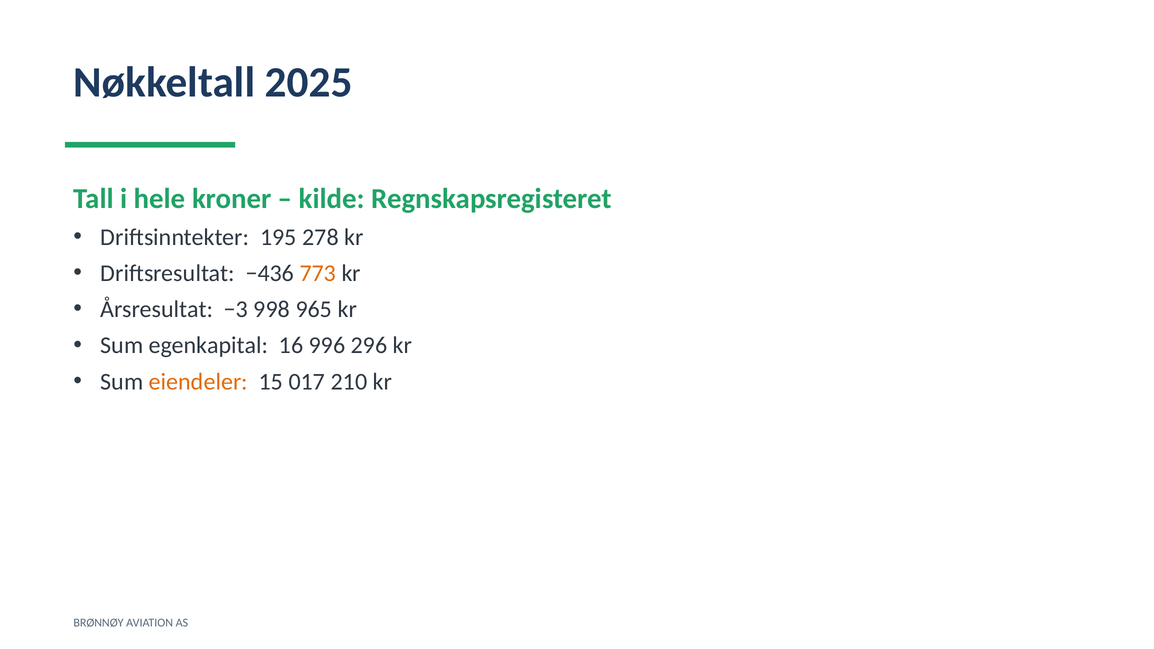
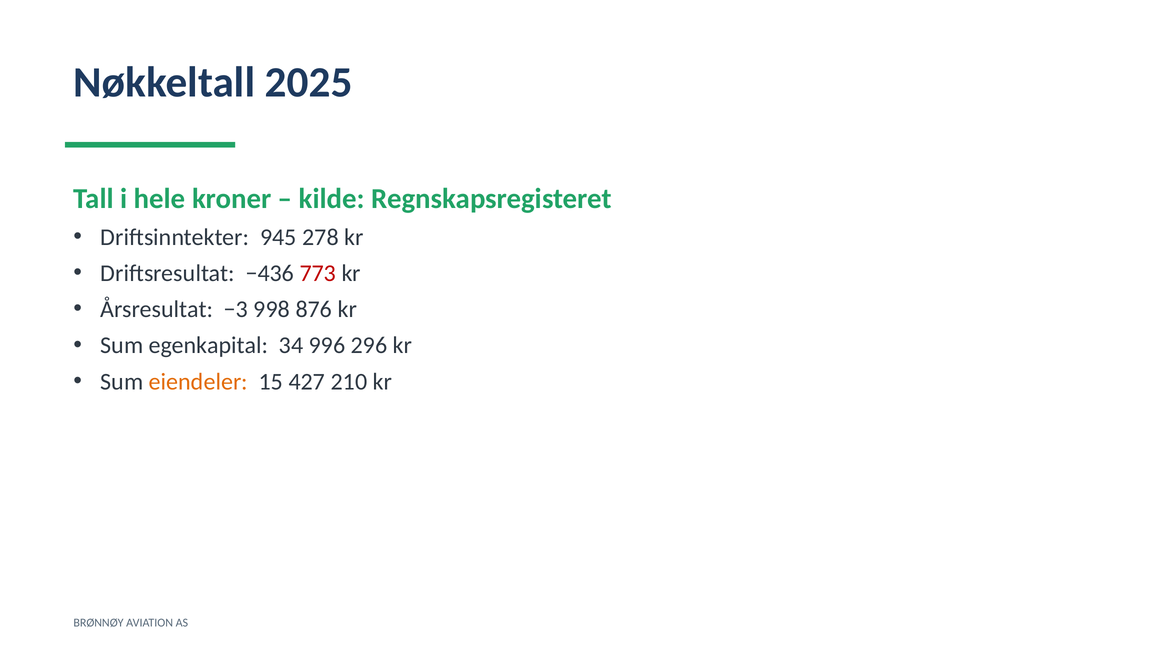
195: 195 -> 945 (278, 237)
773 colour: orange -> red (318, 273)
965: 965 -> 876 (314, 309)
16: 16 -> 34 (291, 346)
017: 017 -> 427 (307, 382)
